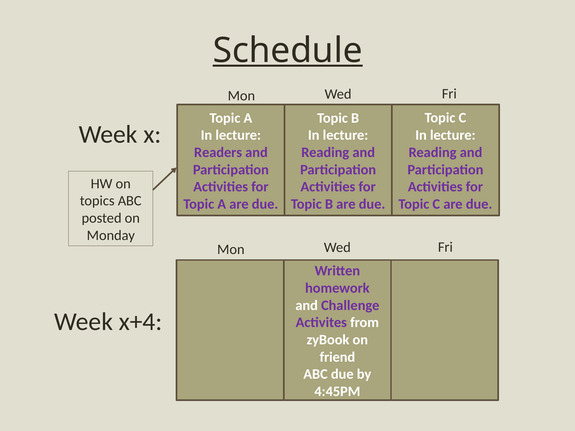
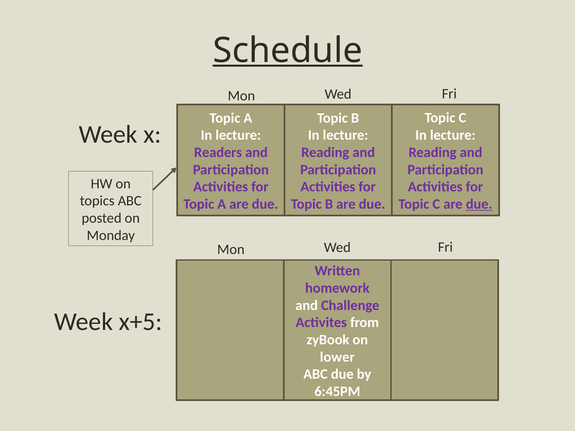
due underline: none -> present (479, 204)
x+4: x+4 -> x+5 (141, 322)
friend: friend -> lower (337, 357)
4:45PM: 4:45PM -> 6:45PM (337, 392)
